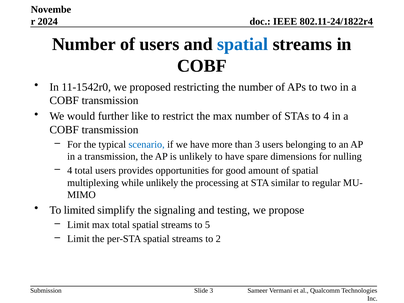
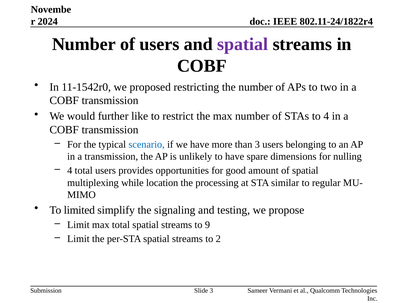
spatial colour: blue -> purple (243, 44)
while unlikely: unlikely -> location (162, 183)
5: 5 -> 9 (207, 225)
